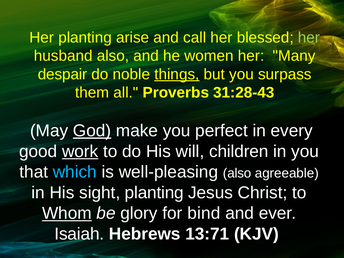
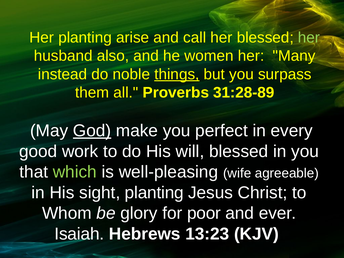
despair: despair -> instead (63, 74)
31:28-43: 31:28-43 -> 31:28-89 (244, 93)
work underline: present -> none (80, 151)
will children: children -> blessed (239, 151)
which colour: light blue -> light green (75, 172)
well-pleasing also: also -> wife (237, 173)
Whom underline: present -> none (67, 213)
bind: bind -> poor (204, 213)
13:71: 13:71 -> 13:23 (207, 234)
